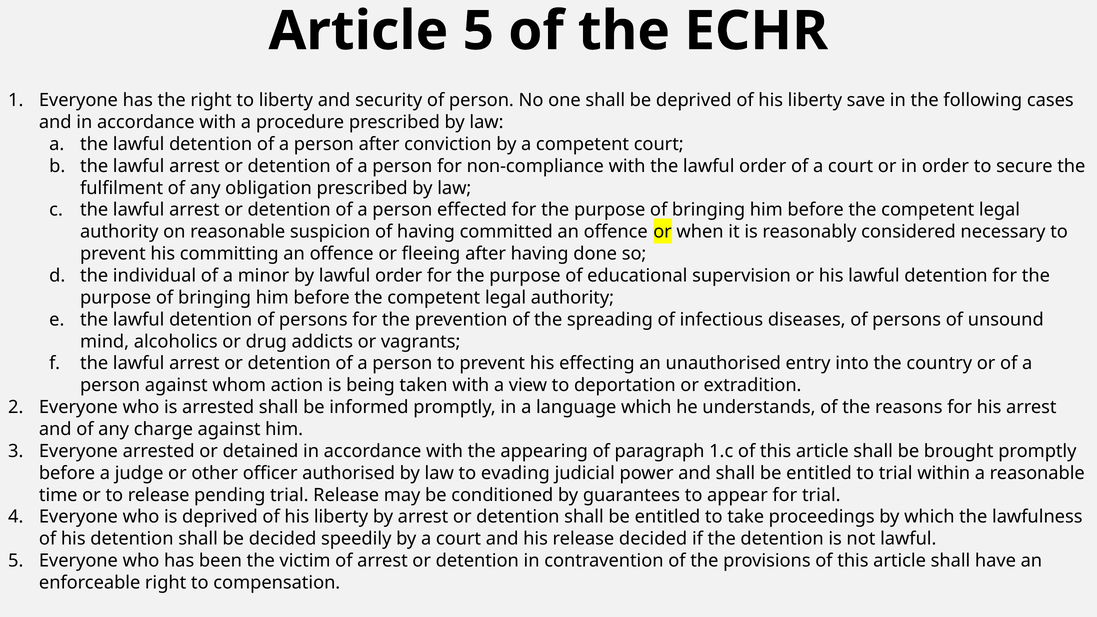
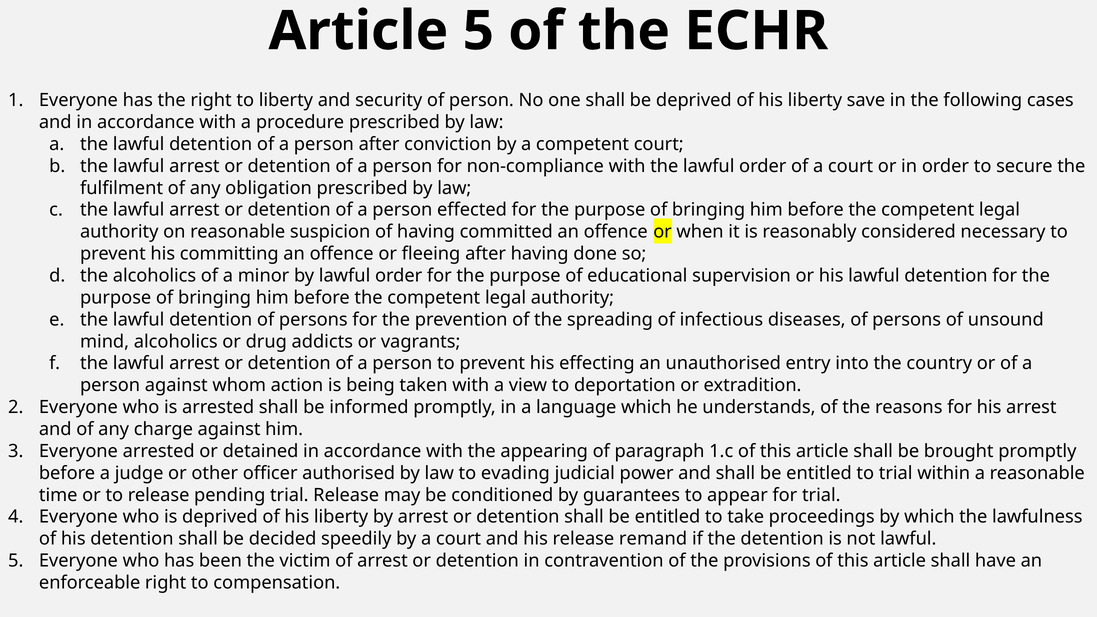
the individual: individual -> alcoholics (155, 276)
release decided: decided -> remand (653, 539)
